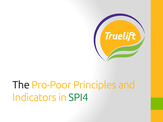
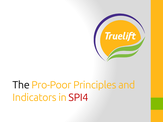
SPI4 colour: green -> red (78, 98)
